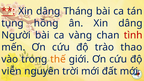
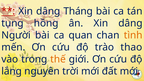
vàng: vàng -> quan (81, 35)
tình colour: red -> orange (133, 35)
viễn: viễn -> lắng (12, 71)
